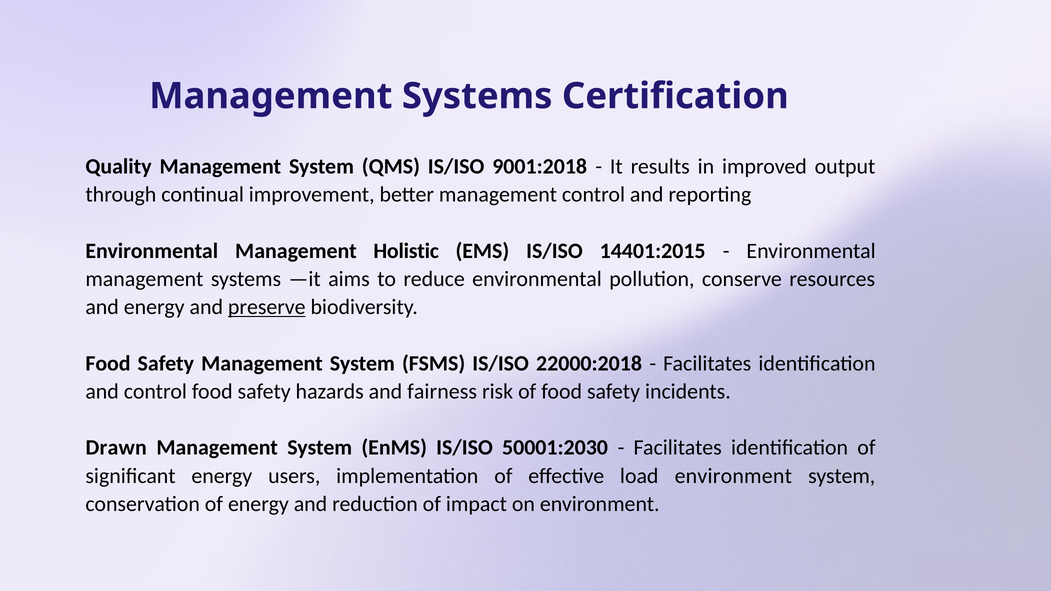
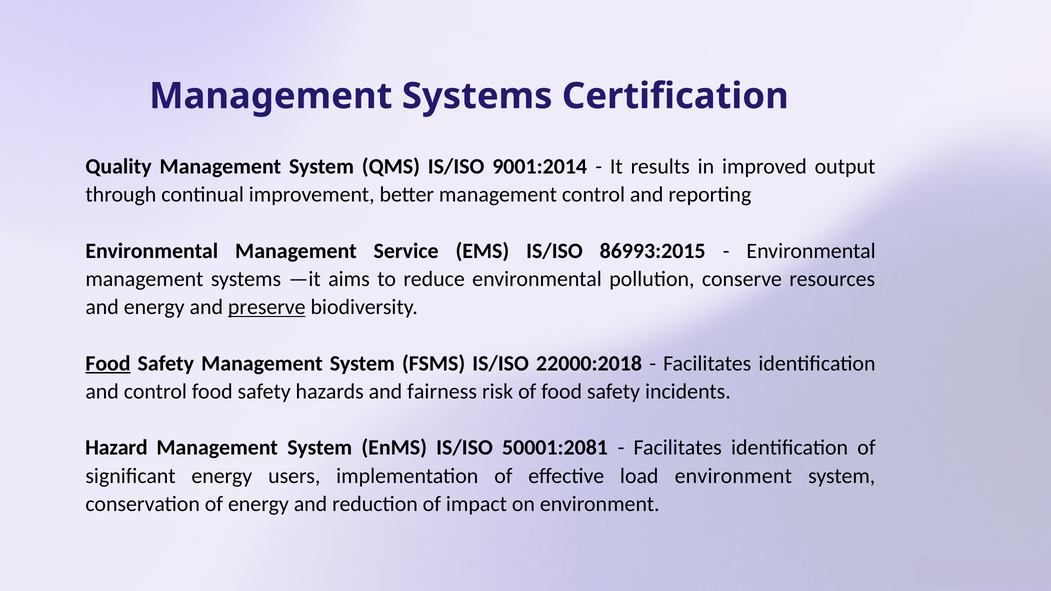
9001:2018: 9001:2018 -> 9001:2014 (540, 167)
Holistic: Holistic -> Service (406, 251)
14401:2015: 14401:2015 -> 86993:2015 (653, 251)
Food underline: none -> present (108, 363)
Drawn: Drawn -> Hazard (116, 448)
50001:2030: 50001:2030 -> 50001:2081 (555, 448)
